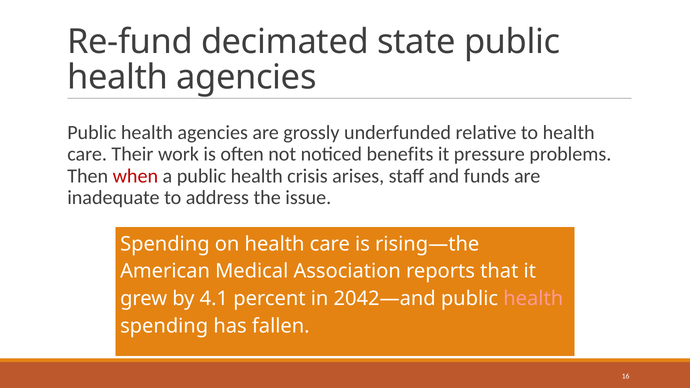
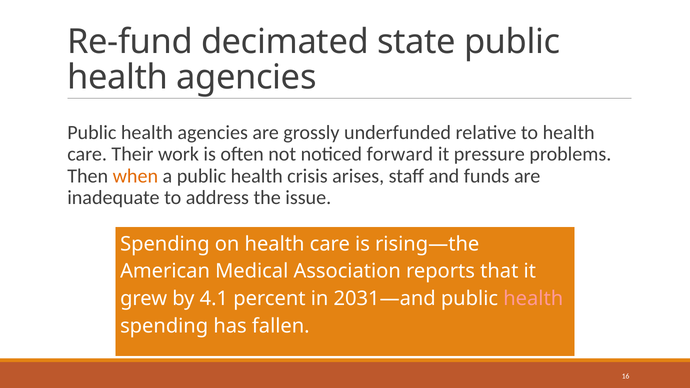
benefits: benefits -> forward (400, 154)
when colour: red -> orange (135, 176)
2042—and: 2042—and -> 2031—and (385, 299)
